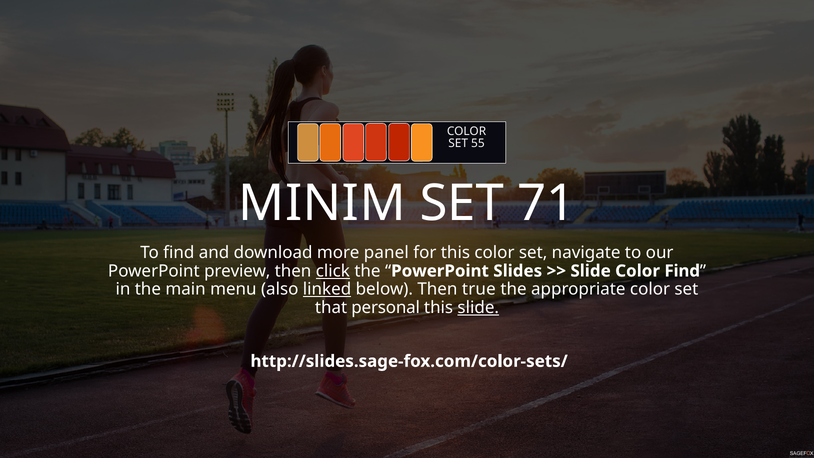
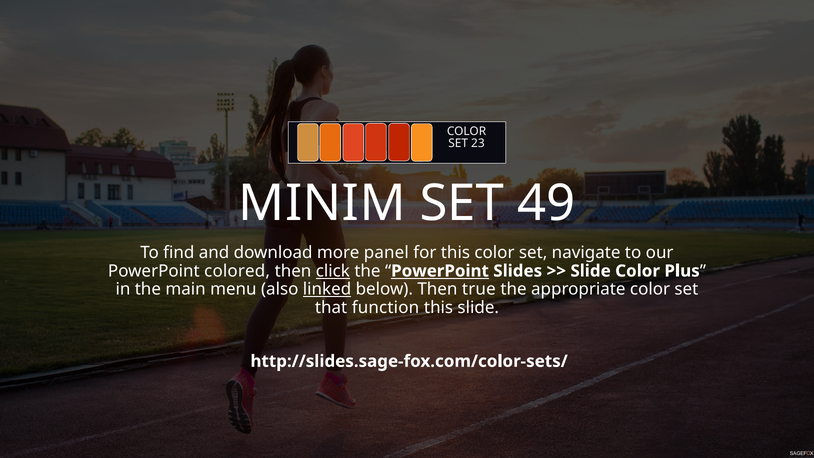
55: 55 -> 23 (478, 143)
71: 71 -> 49 (546, 203)
preview: preview -> colored (237, 271)
PowerPoint underline: none -> present (440, 271)
Color Find: Find -> Plus (682, 271)
personal: personal -> function (385, 308)
slide underline: present -> none (478, 308)
